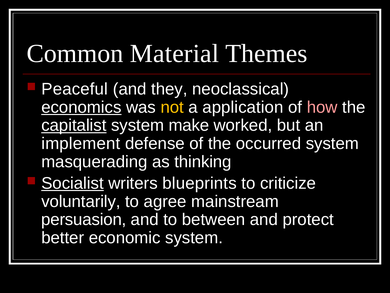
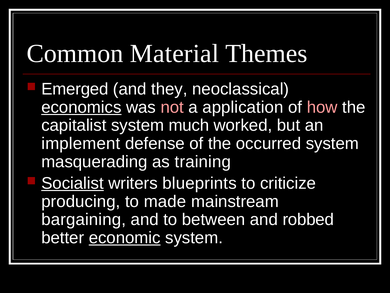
Peaceful: Peaceful -> Emerged (75, 89)
not colour: yellow -> pink (172, 107)
capitalist underline: present -> none (74, 125)
make: make -> much (189, 125)
thinking: thinking -> training (203, 162)
voluntarily: voluntarily -> producing (81, 201)
agree: agree -> made (165, 201)
persuasion: persuasion -> bargaining (84, 219)
protect: protect -> robbed (308, 219)
economic underline: none -> present (125, 237)
